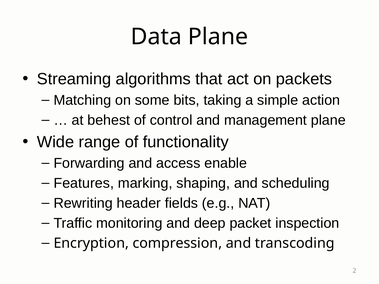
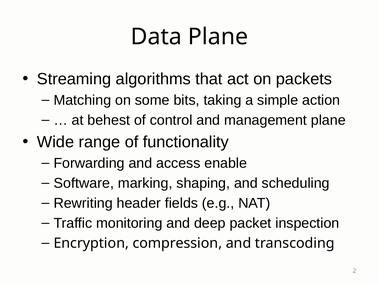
Features: Features -> Software (84, 183)
